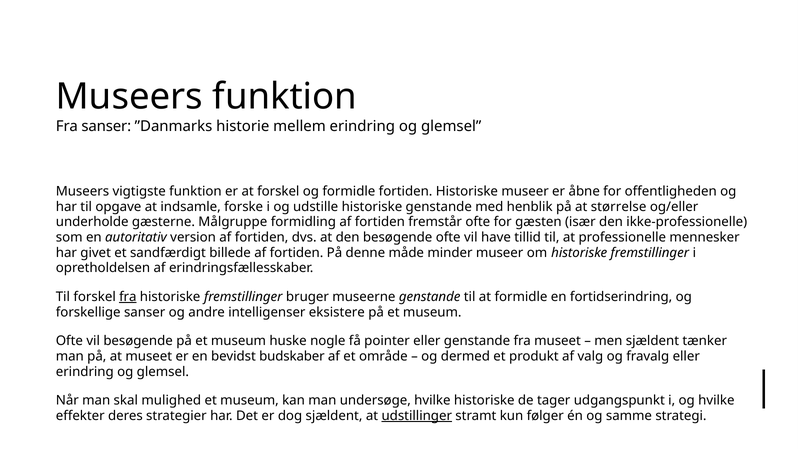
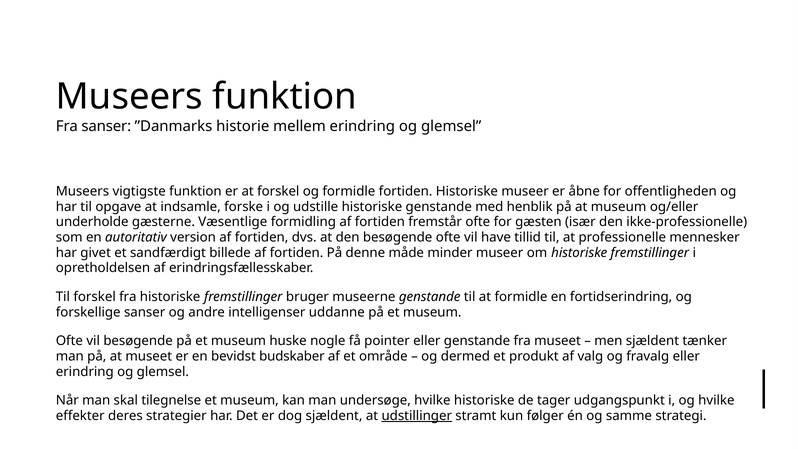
at størrelse: størrelse -> museum (619, 207)
Målgruppe: Målgruppe -> Væsentlige (233, 222)
fra underline: present -> none (128, 297)
eksistere: eksistere -> uddanne (337, 312)
mulighed: mulighed -> tilegnelse (171, 400)
